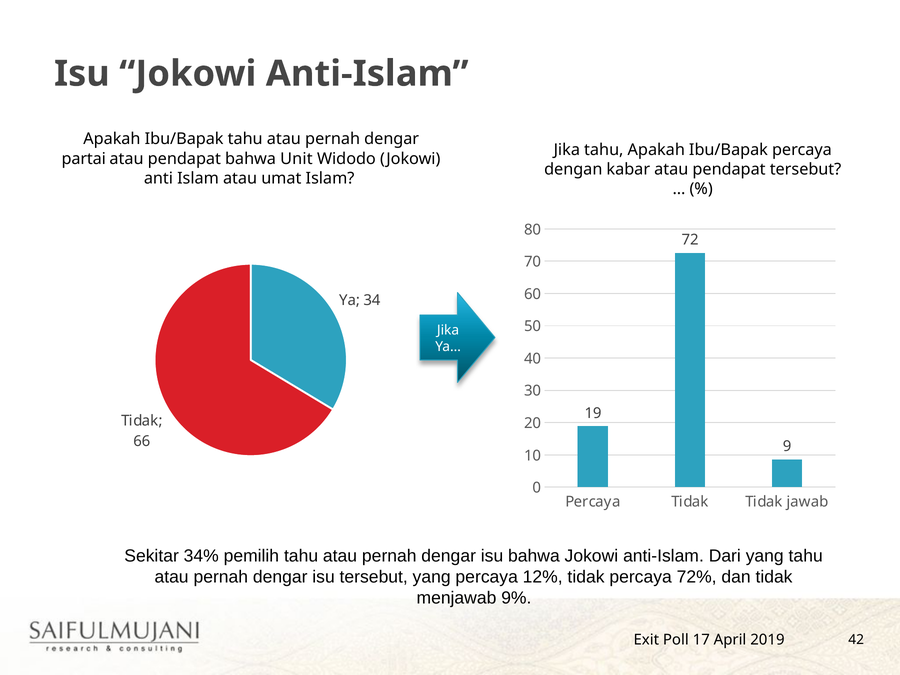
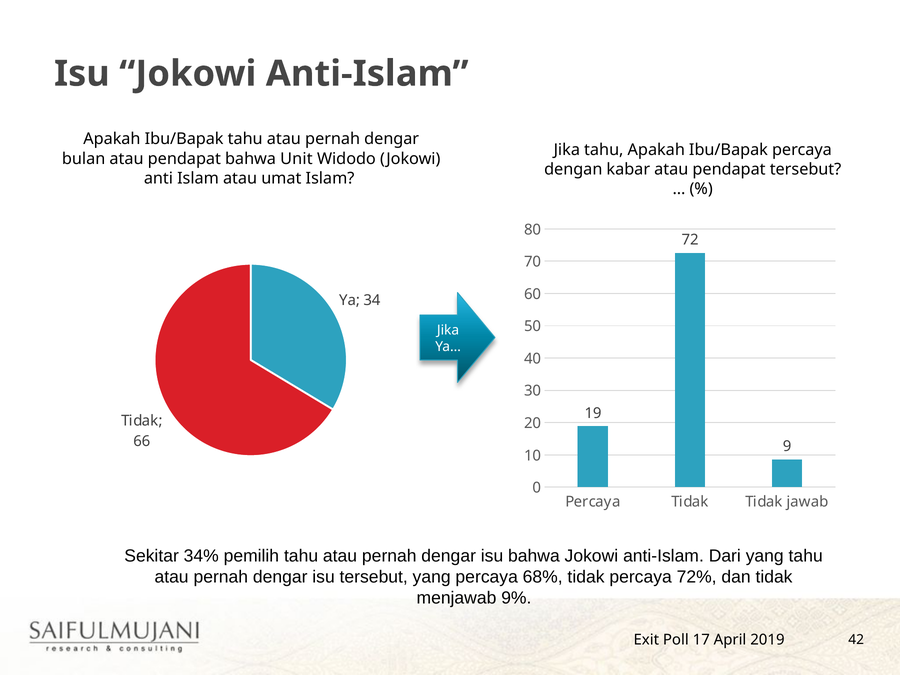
partai: partai -> bulan (84, 159)
12%: 12% -> 68% (543, 577)
